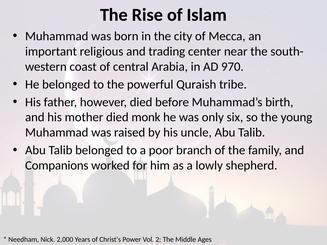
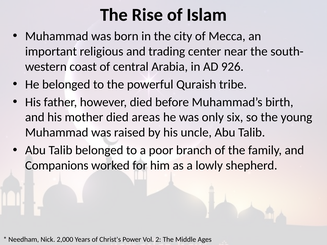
970: 970 -> 926 (232, 67)
monk: monk -> areas (146, 117)
